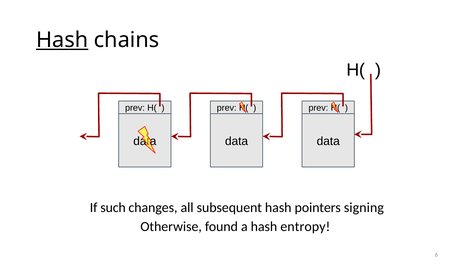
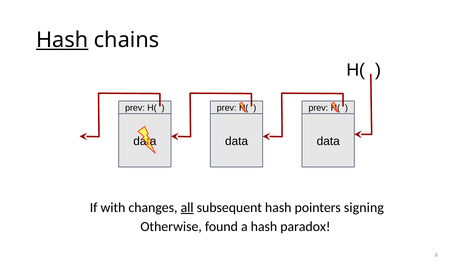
such: such -> with (113, 207)
all underline: none -> present (187, 207)
entropy: entropy -> paradox (305, 226)
